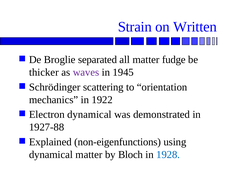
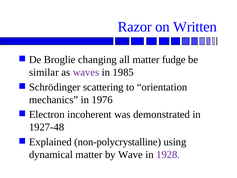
Strain: Strain -> Razor (135, 27)
separated: separated -> changing (97, 60)
thicker: thicker -> similar (44, 72)
1945: 1945 -> 1985 (123, 72)
1922: 1922 -> 1976 (102, 100)
Electron dynamical: dynamical -> incoherent (89, 114)
1927-88: 1927-88 -> 1927-48 (47, 127)
non-eigenfunctions: non-eigenfunctions -> non-polycrystalline (118, 142)
Bloch: Bloch -> Wave (130, 154)
1928 colour: blue -> purple (168, 154)
